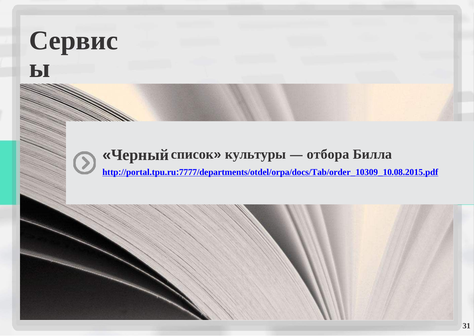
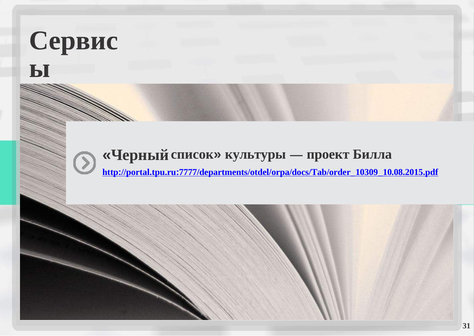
отбора: отбора -> проект (328, 154)
